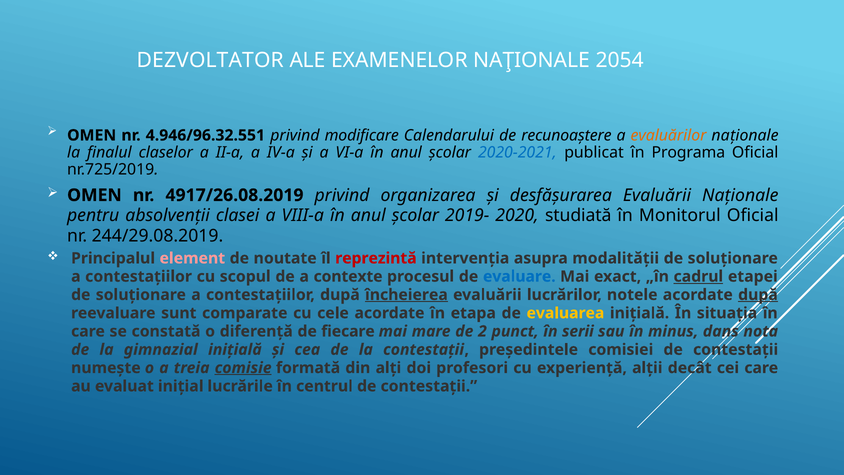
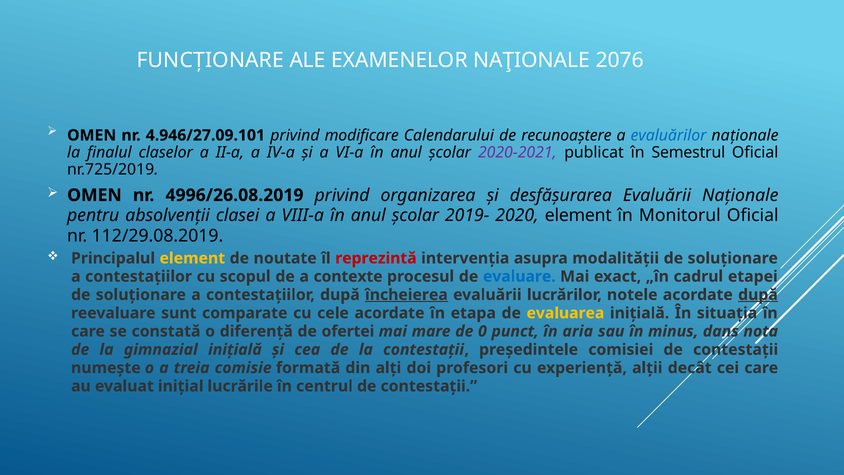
DEZVOLTATOR: DEZVOLTATOR -> FUNCȚIONARE (210, 60)
2054: 2054 -> 2076 (620, 60)
4.946/96.32.551: 4.946/96.32.551 -> 4.946/27.09.101 (205, 135)
evaluărilor colour: orange -> blue (669, 135)
2020-2021 colour: blue -> purple (517, 152)
Programa: Programa -> Semestrul (688, 152)
4917/26.08.2019: 4917/26.08.2019 -> 4996/26.08.2019 (234, 195)
2020 studiată: studiată -> element (578, 215)
244/29.08.2019: 244/29.08.2019 -> 112/29.08.2019 (157, 236)
element colour: pink -> yellow (192, 258)
cadrul underline: present -> none (698, 276)
fiecare: fiecare -> ofertei (348, 331)
2: 2 -> 0 (482, 331)
serii: serii -> aria (578, 331)
comisie underline: present -> none (243, 368)
